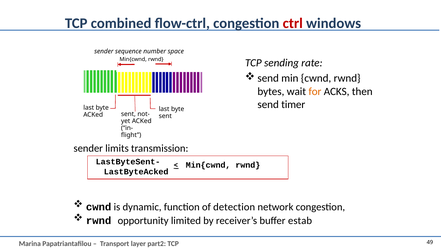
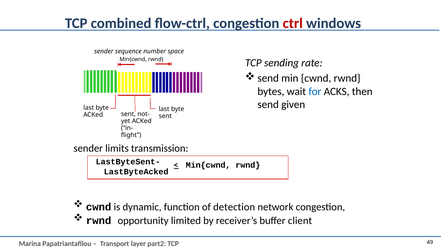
for colour: orange -> blue (315, 91)
timer: timer -> given (293, 105)
estab: estab -> client (300, 221)
